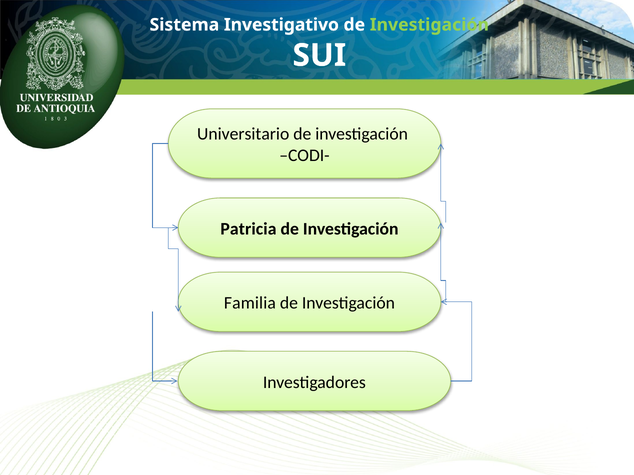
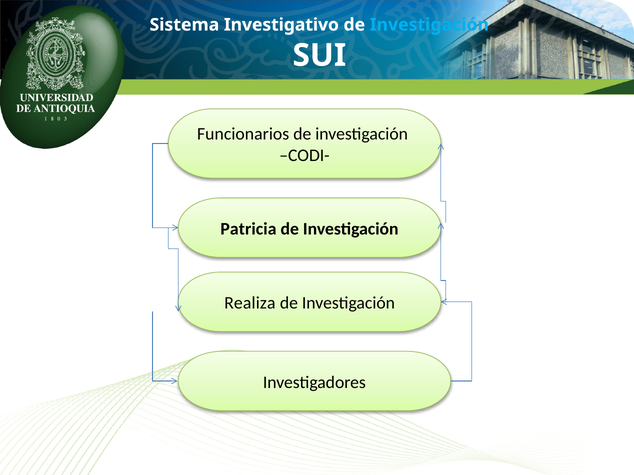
Investigación colour: light green -> light blue (429, 25)
Universitario: Universitario -> Funcionarios (243, 134)
Familia: Familia -> Realiza (250, 303)
